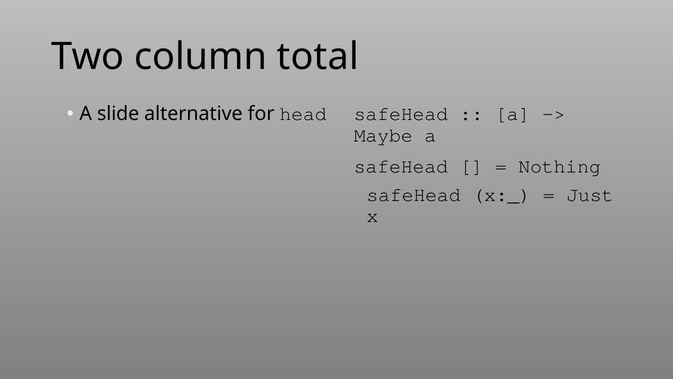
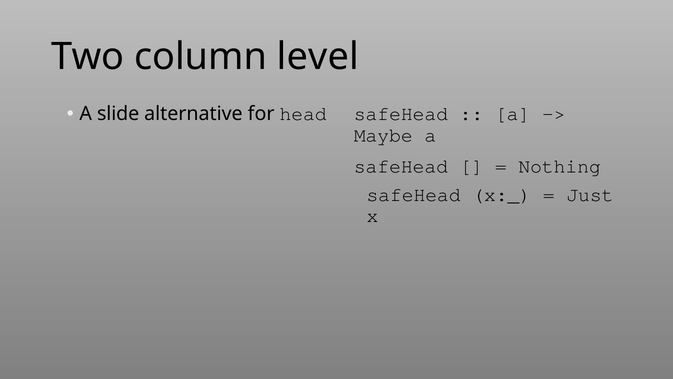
total: total -> level (318, 57)
